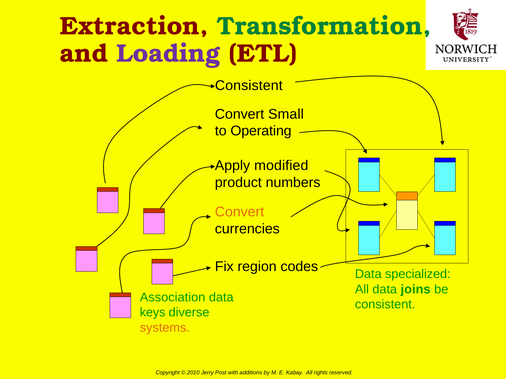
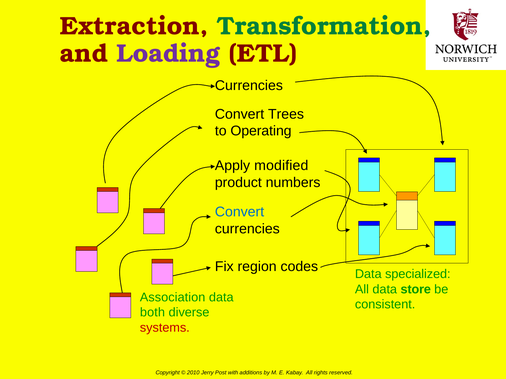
Consistent: Consistent -> Currencies (249, 86)
Small: Small -> Trees (286, 114)
Convert colour: orange -> blue (240, 212)
joins: joins -> store (416, 290)
keys: keys -> both (152, 313)
systems colour: orange -> red (165, 328)
